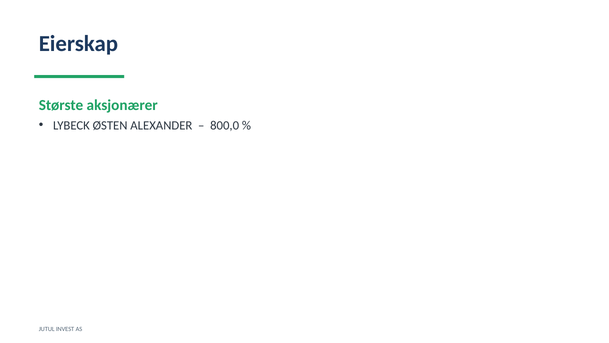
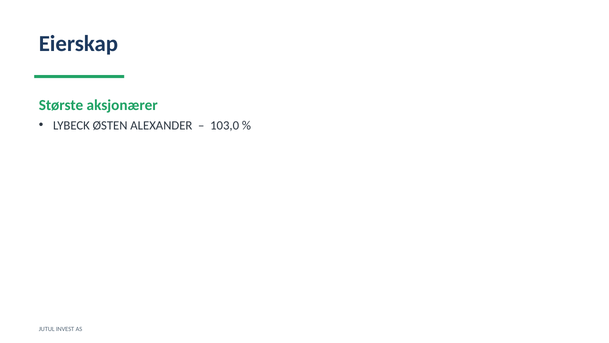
800,0: 800,0 -> 103,0 (225, 125)
